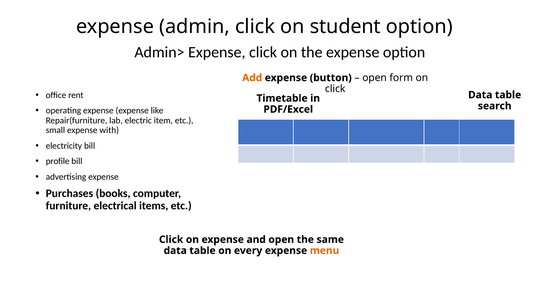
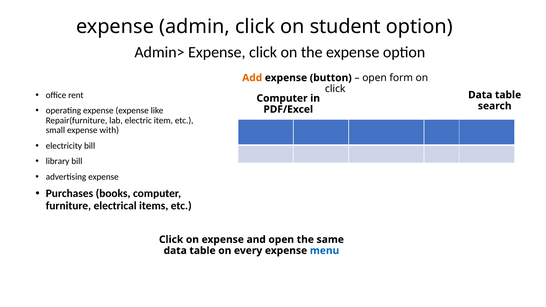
Timetable: Timetable -> Computer (282, 98)
profile: profile -> library (58, 161)
menu colour: orange -> blue (325, 251)
